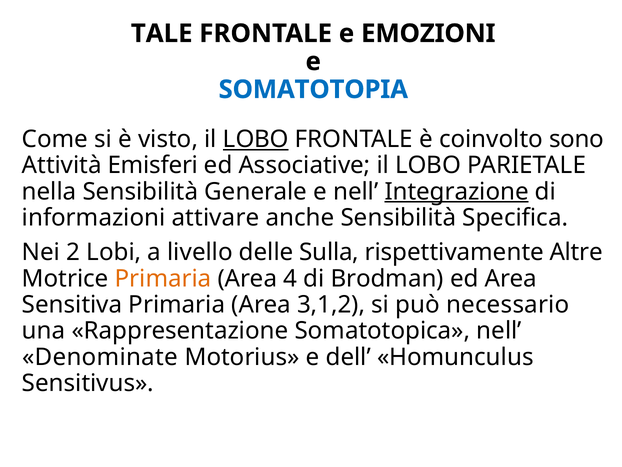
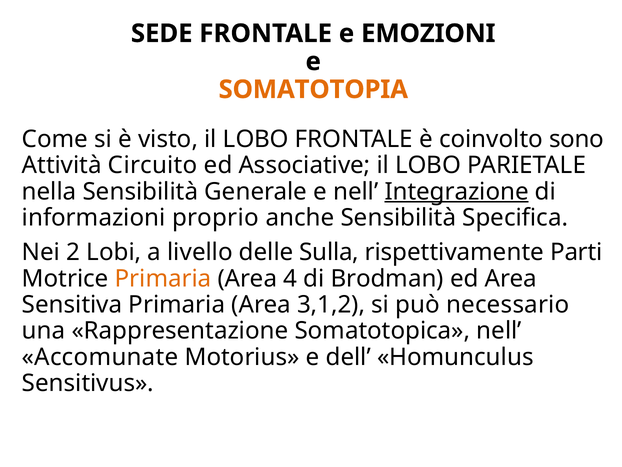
TALE: TALE -> SEDE (162, 33)
SOMATOTOPIA colour: blue -> orange (313, 89)
LOBO underline: present -> none (256, 139)
Emisferi: Emisferi -> Circuito (153, 165)
attivare: attivare -> proprio (215, 217)
Altre: Altre -> Parti (576, 252)
Denominate: Denominate -> Accomunate (100, 357)
